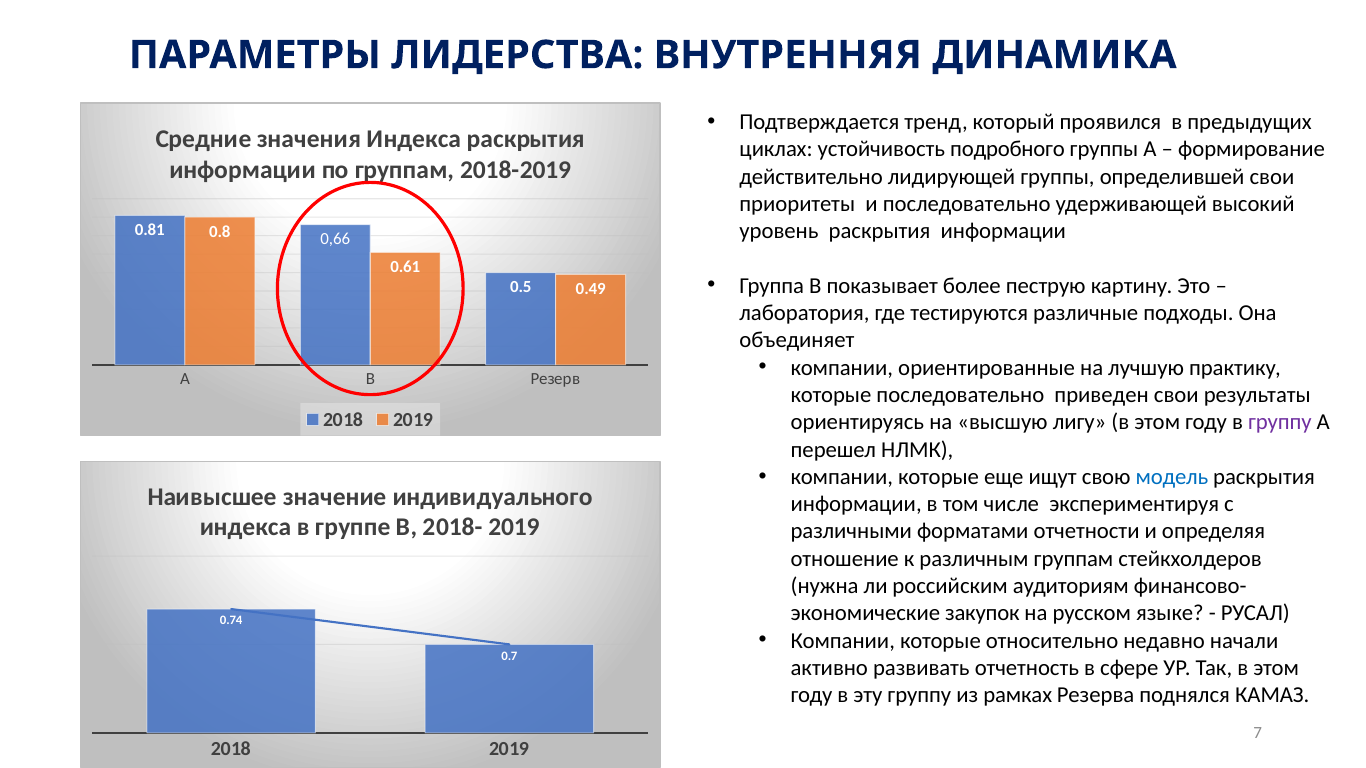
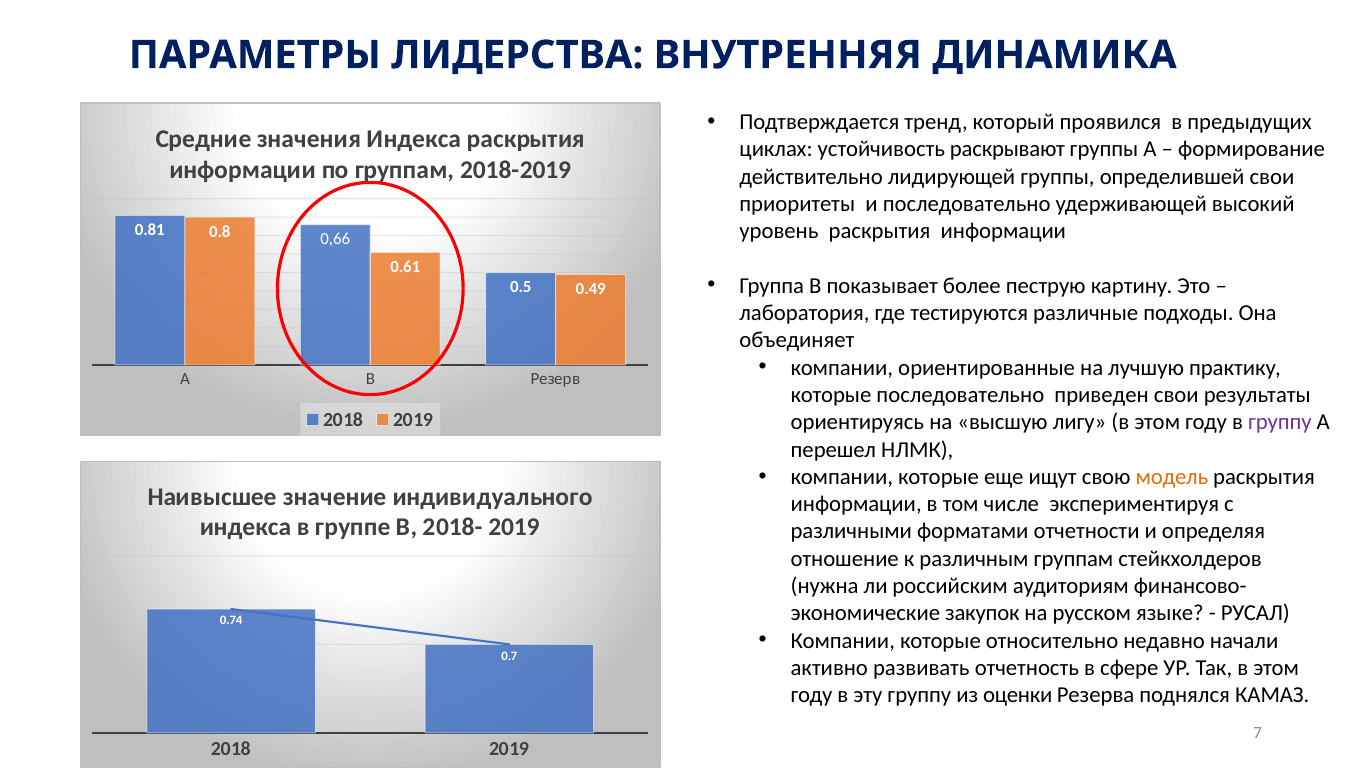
подробного: подробного -> раскрывают (1008, 149)
модель colour: blue -> orange (1172, 477)
рамках: рамках -> оценки (1018, 696)
